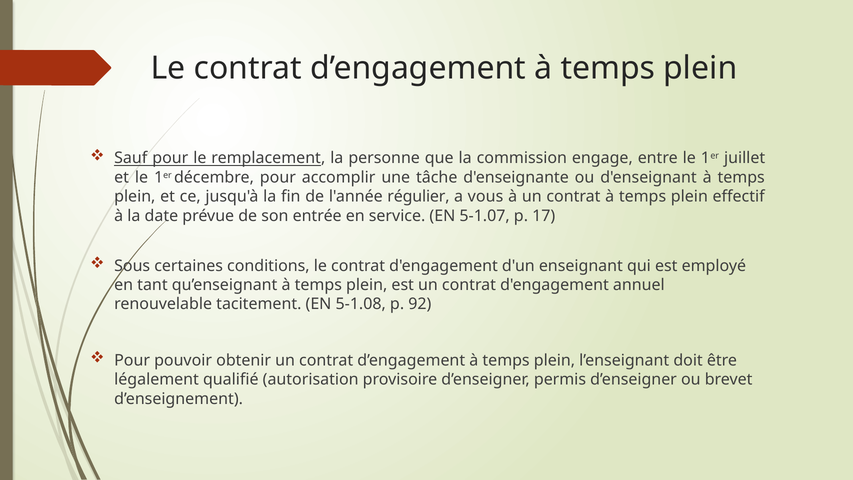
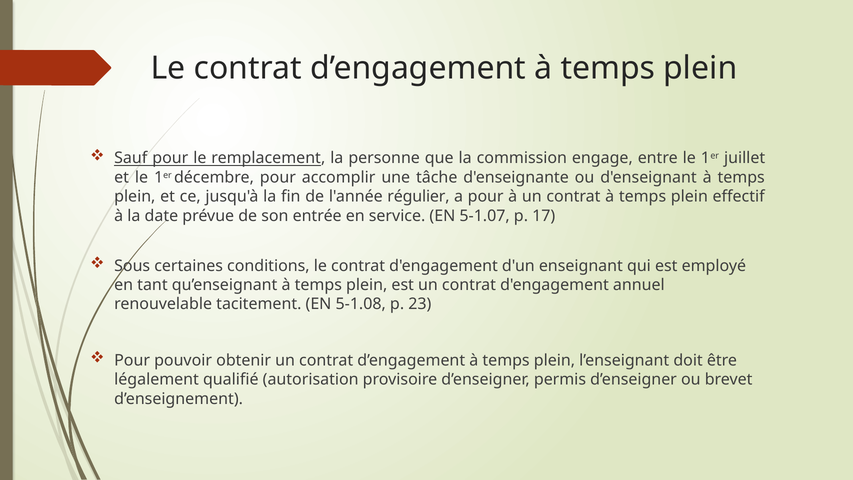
a vous: vous -> pour (486, 197)
92: 92 -> 23 (420, 304)
